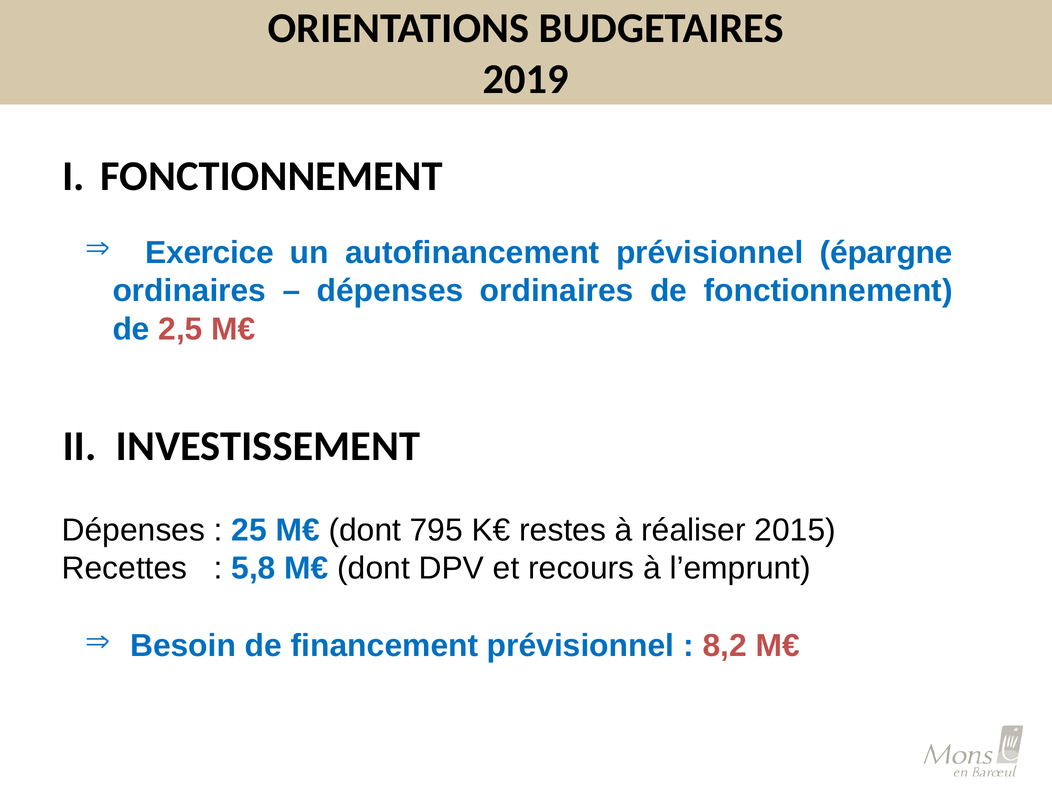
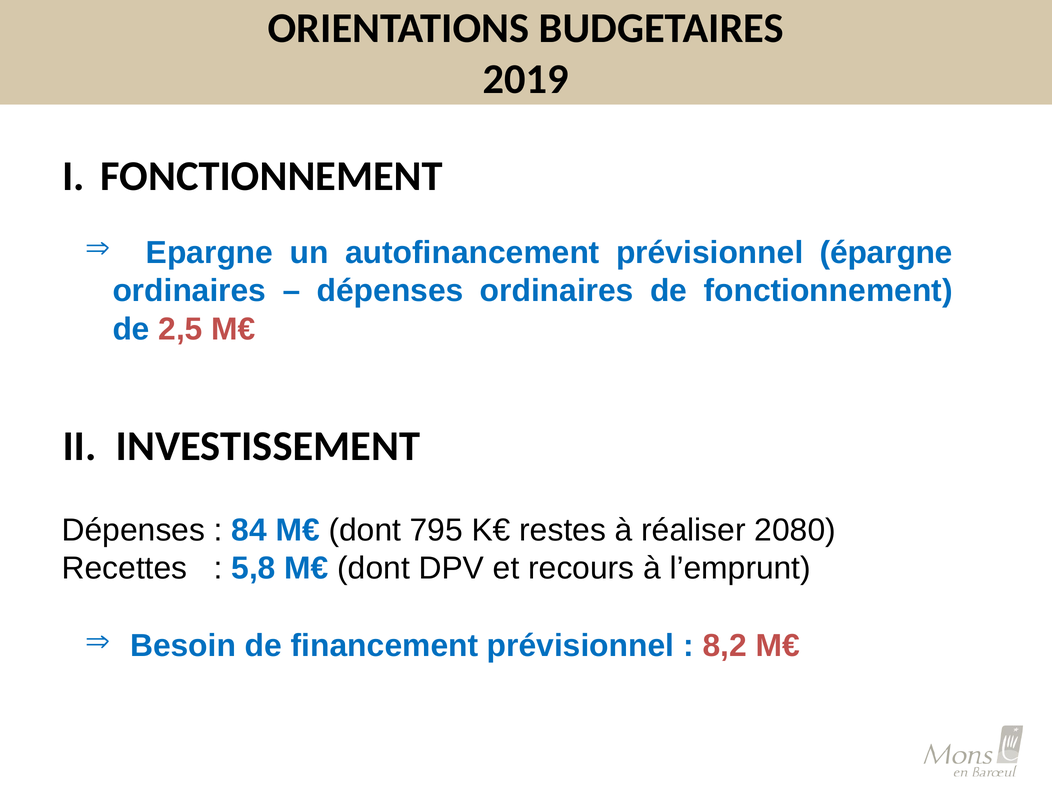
Exercice: Exercice -> Epargne (209, 253)
25: 25 -> 84 (249, 530)
2015: 2015 -> 2080 (795, 530)
